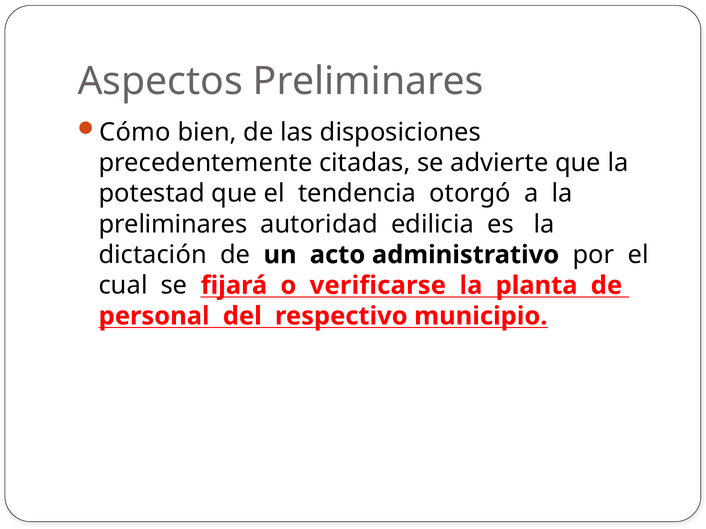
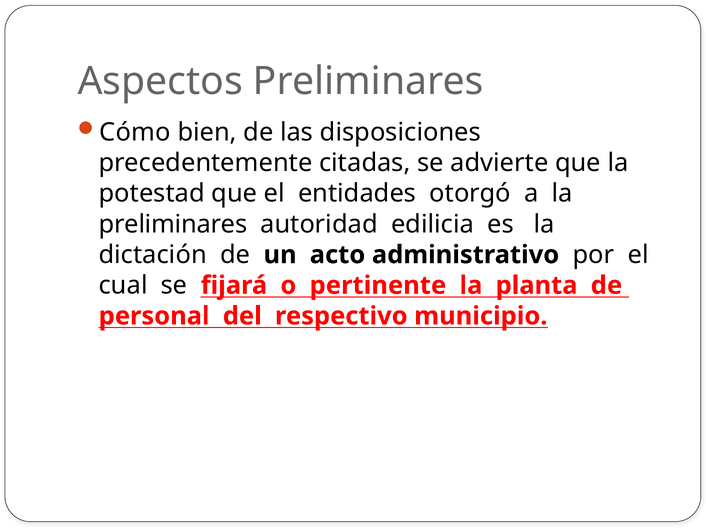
tendencia: tendencia -> entidades (357, 194)
veriﬁcarse: veriﬁcarse -> pertinente (378, 286)
